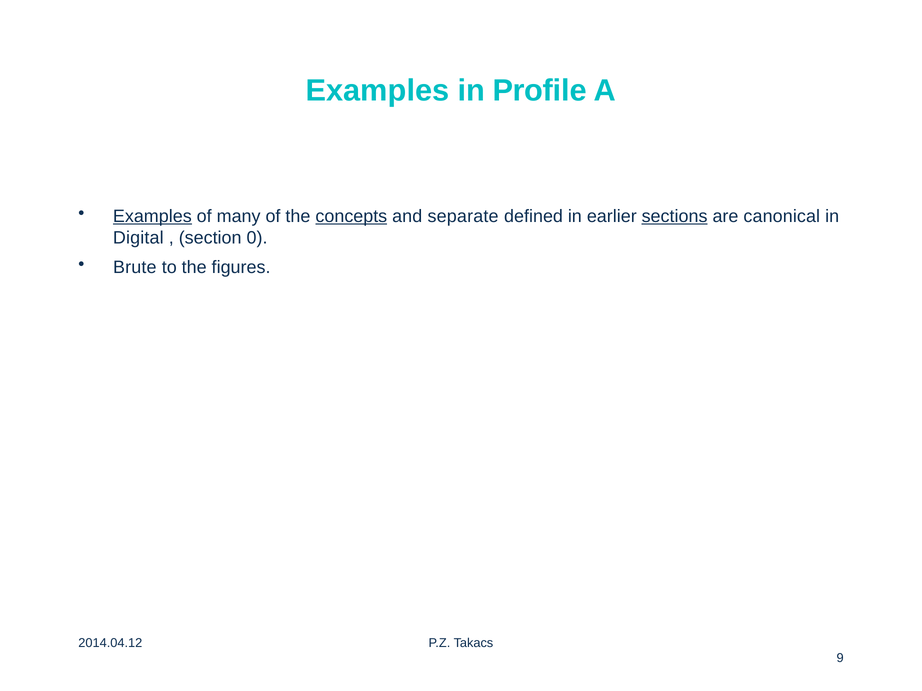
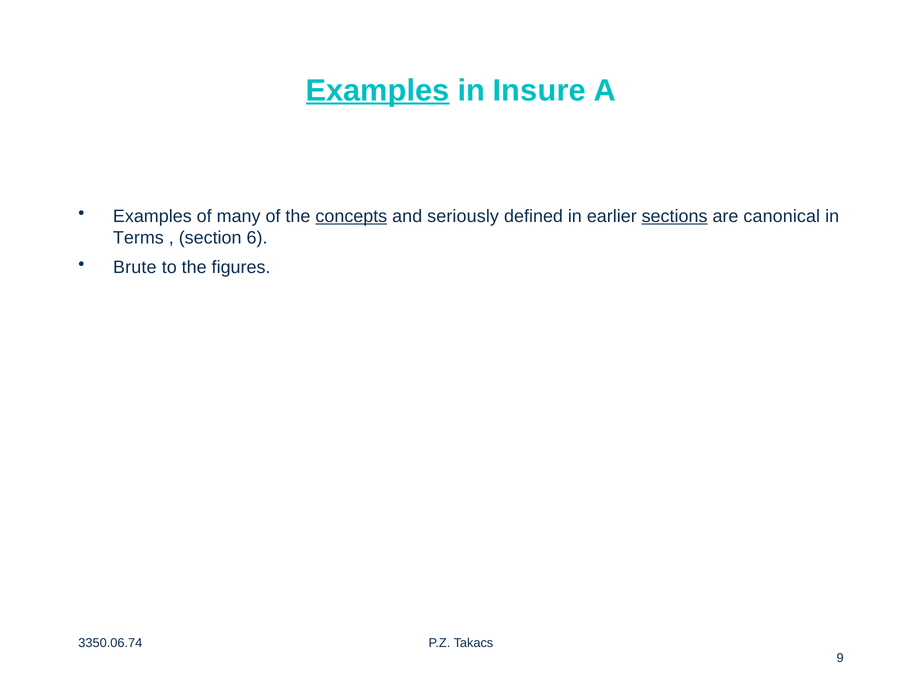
Examples underline: none -> present (378, 90)
Profile: Profile -> Insure (539, 90)
Examples underline: present -> none (152, 216)
separate: separate -> seriously (463, 216)
Digital: Digital -> Terms (138, 238)
0: 0 -> 6 (257, 238)
2014.04.12: 2014.04.12 -> 3350.06.74 (110, 643)
